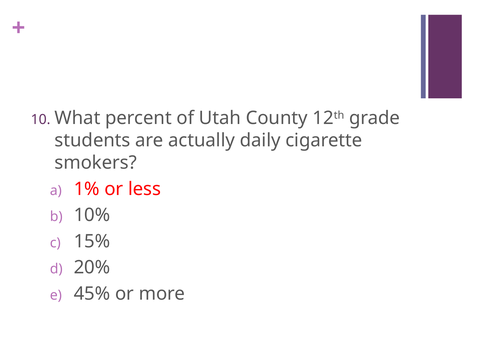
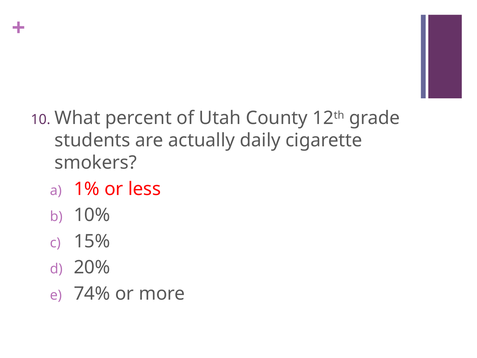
45%: 45% -> 74% (92, 294)
